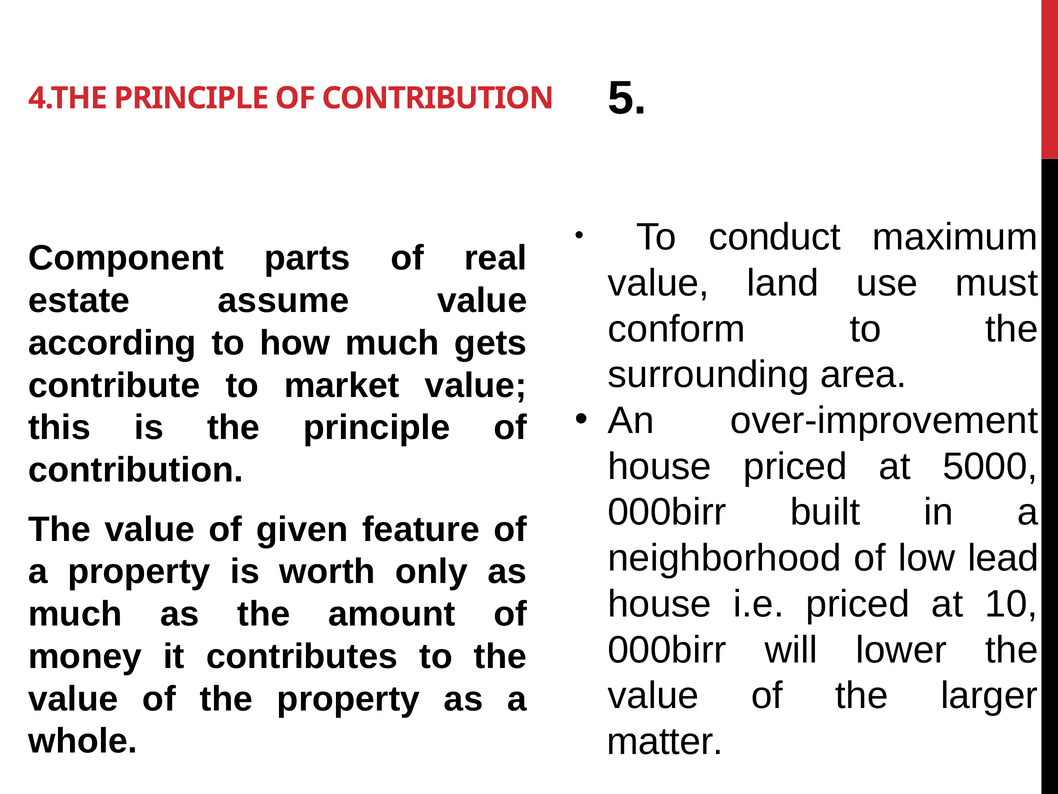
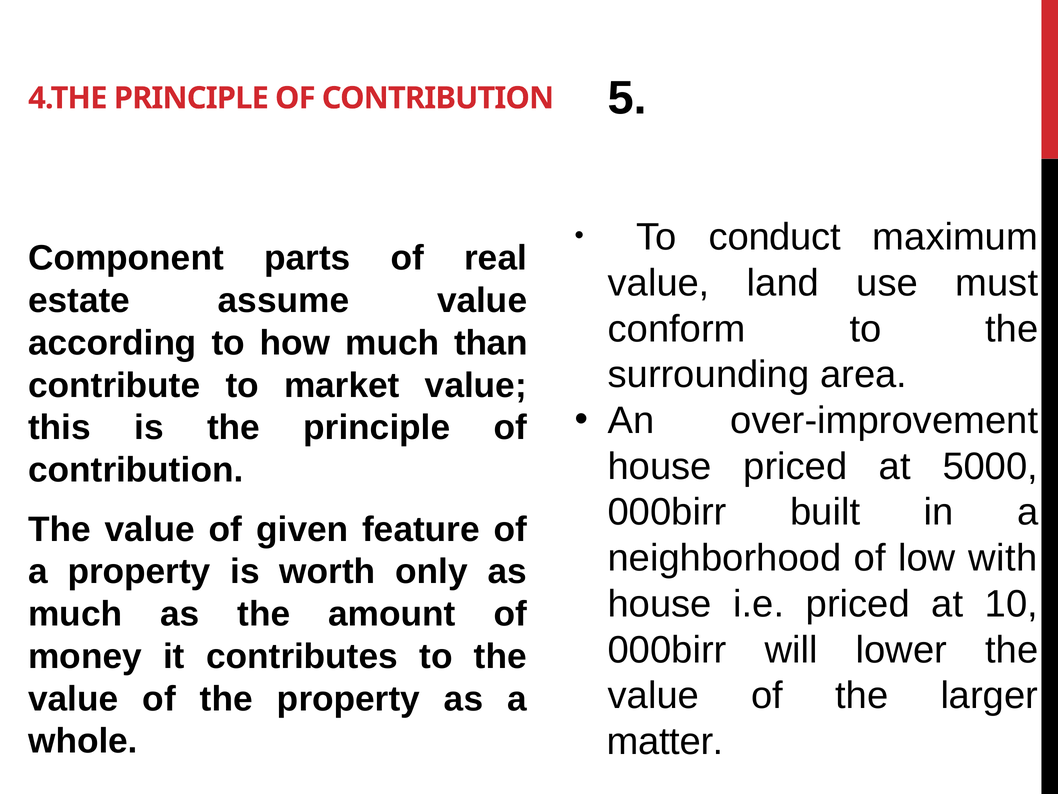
gets: gets -> than (491, 343)
lead: lead -> with (1003, 558)
